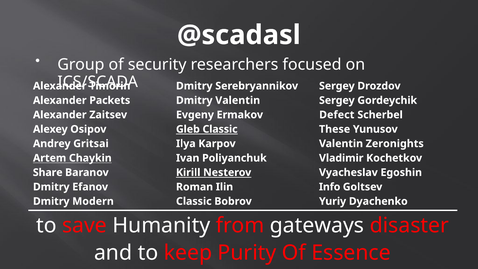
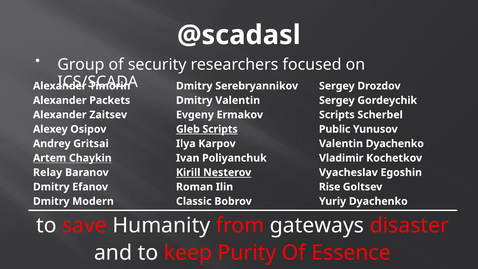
Defect: Defect -> Scripts (337, 115)
Gleb Classic: Classic -> Scripts (220, 129)
These: These -> Public (335, 129)
Valentin Zeronights: Zeronights -> Dyachenko (395, 144)
Share: Share -> Relay (48, 172)
Info: Info -> Rise (330, 187)
